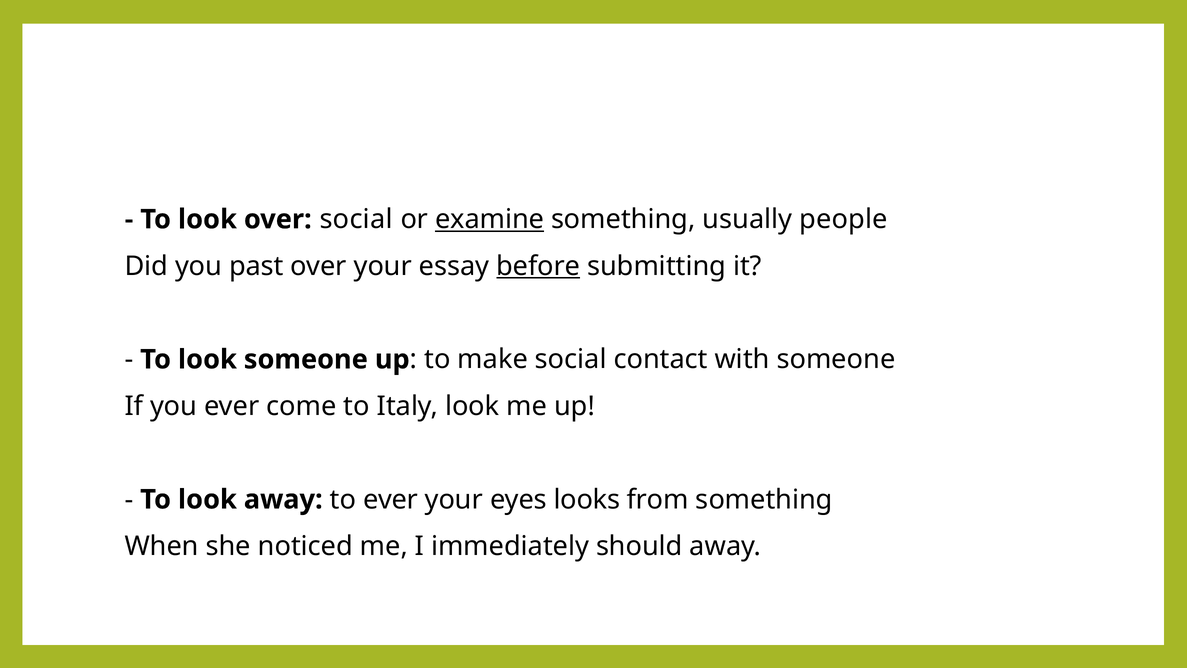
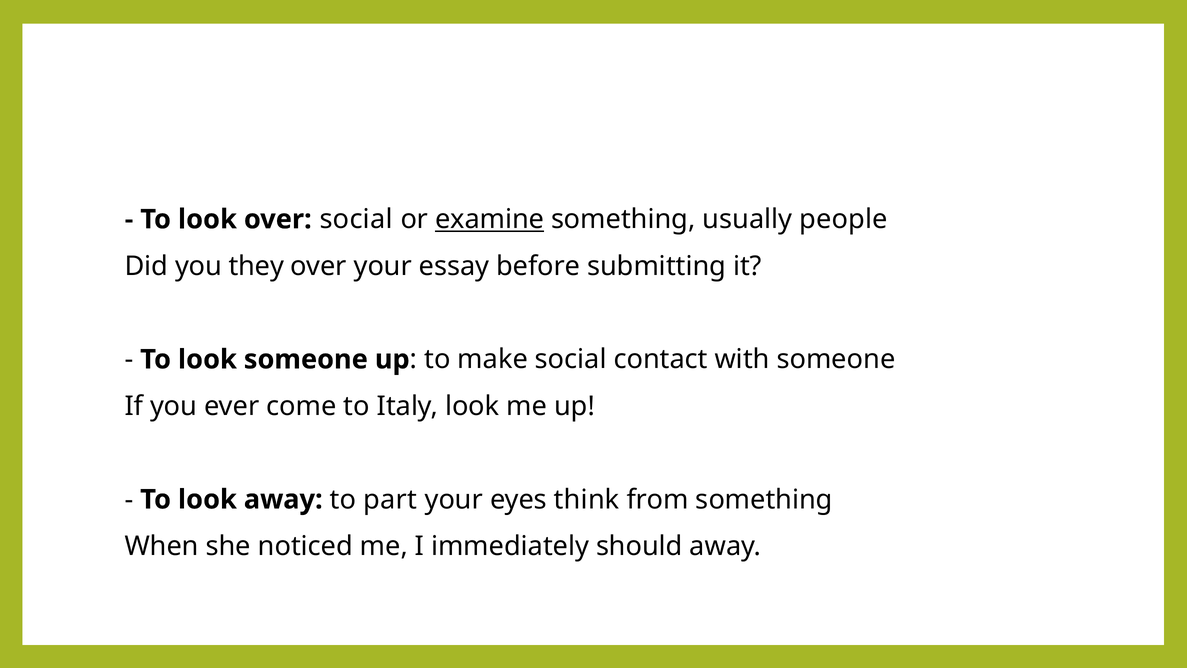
past: past -> they (256, 266)
before underline: present -> none (538, 266)
to ever: ever -> part (390, 499)
looks: looks -> think (587, 499)
